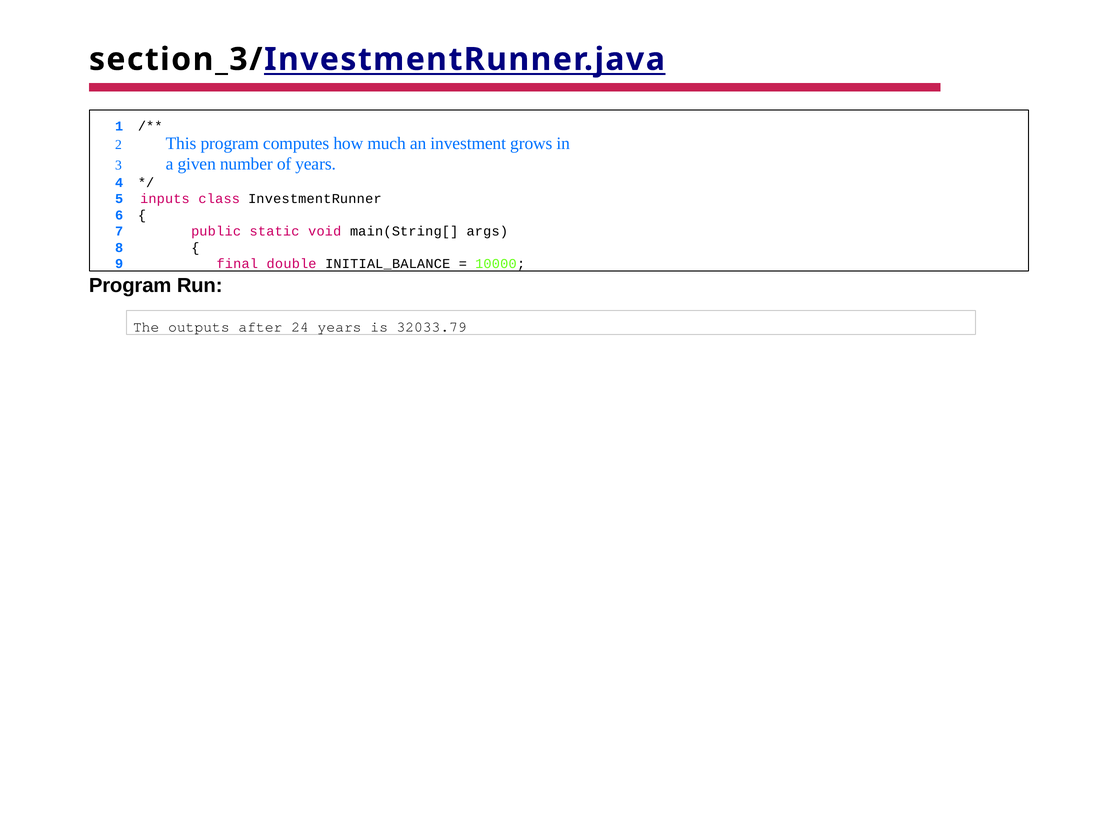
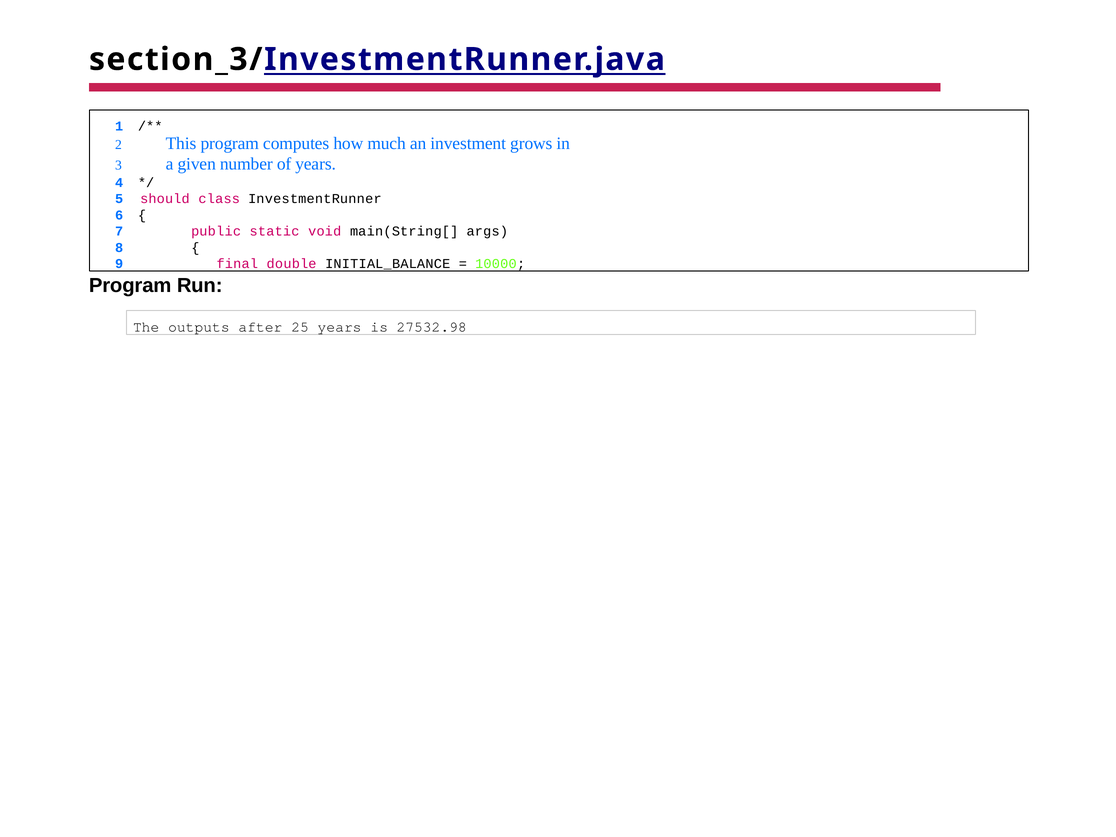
inputs: inputs -> should (165, 199)
24: 24 -> 25 (300, 327)
32033.79: 32033.79 -> 27532.98 (432, 327)
